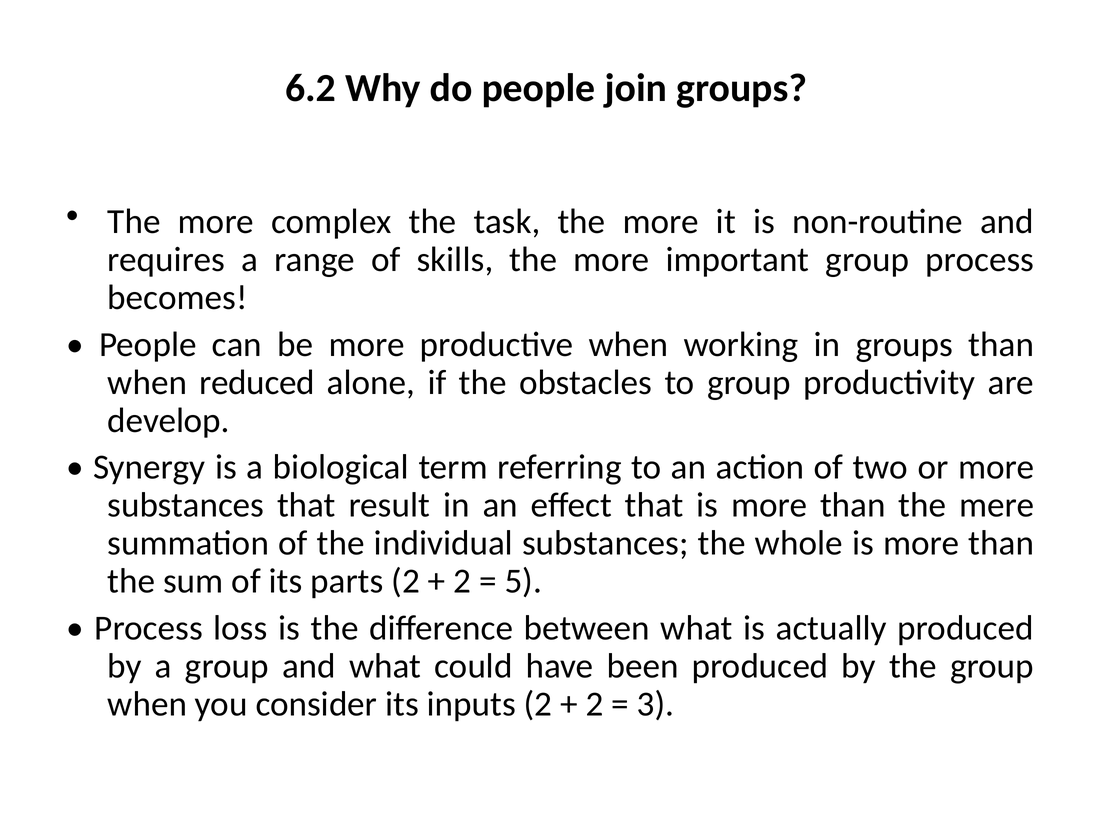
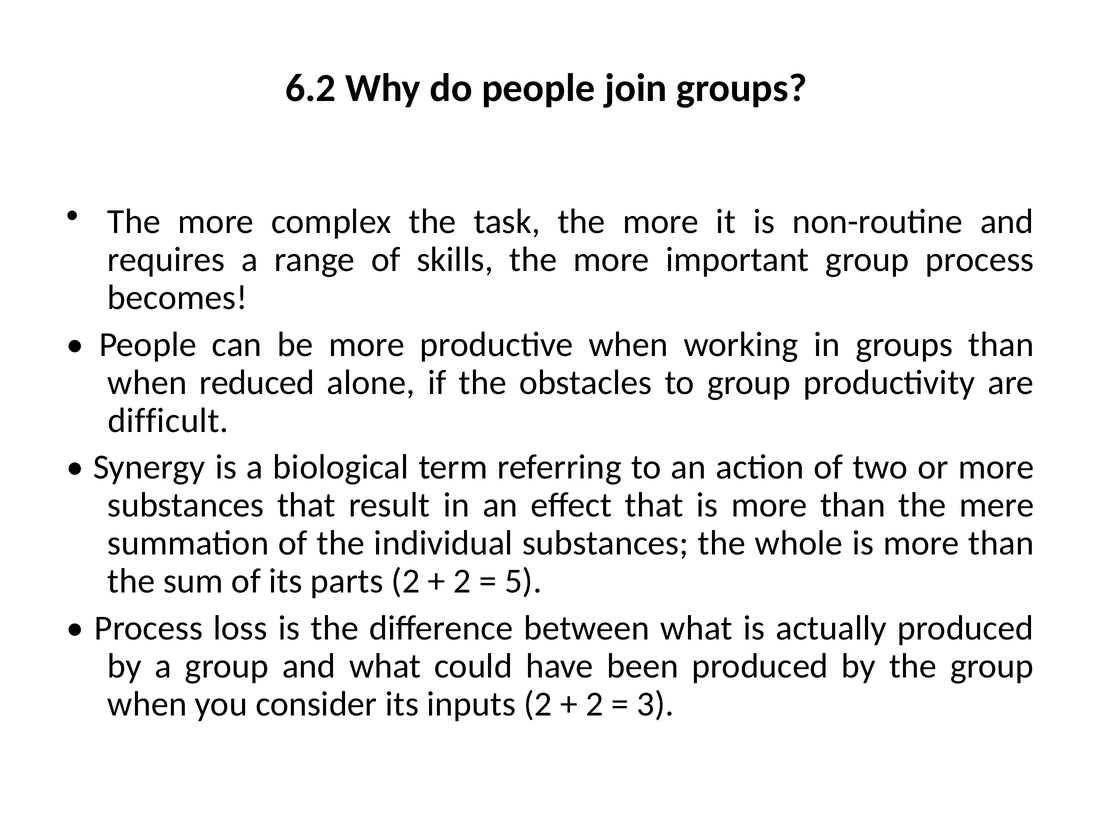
develop: develop -> difficult (168, 421)
